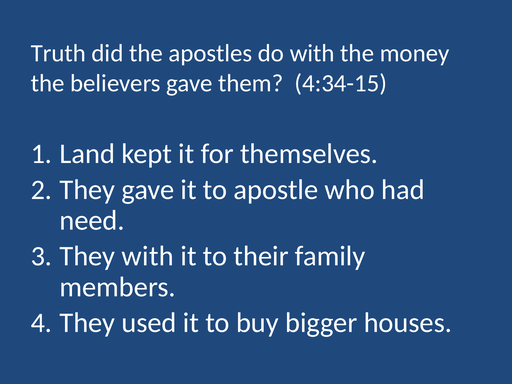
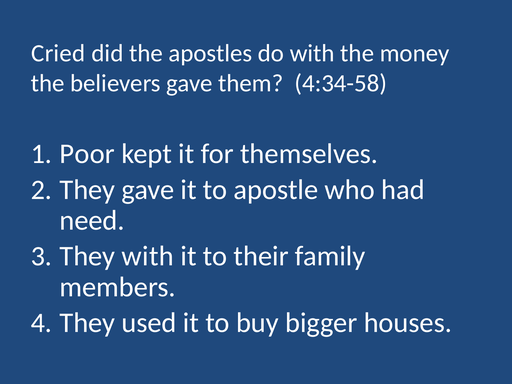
Truth: Truth -> Cried (58, 53)
4:34-15: 4:34-15 -> 4:34-58 (341, 83)
Land: Land -> Poor (87, 154)
